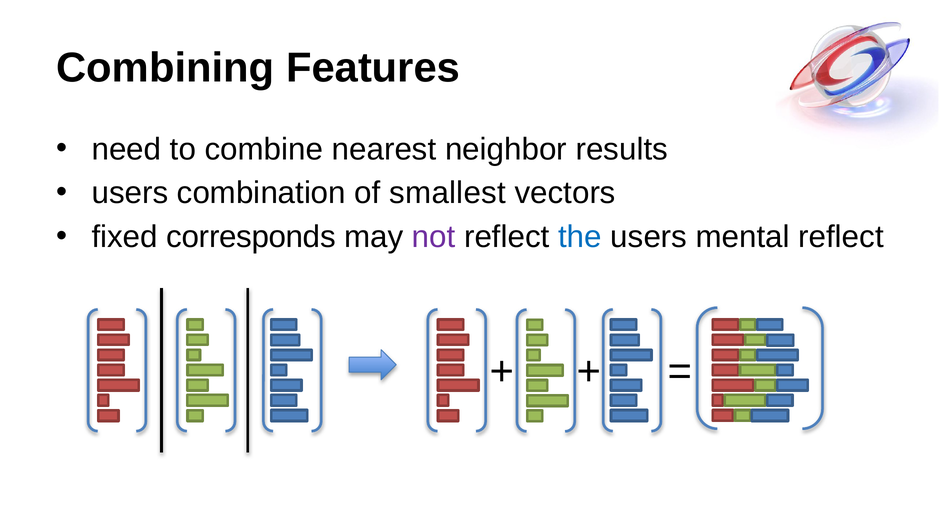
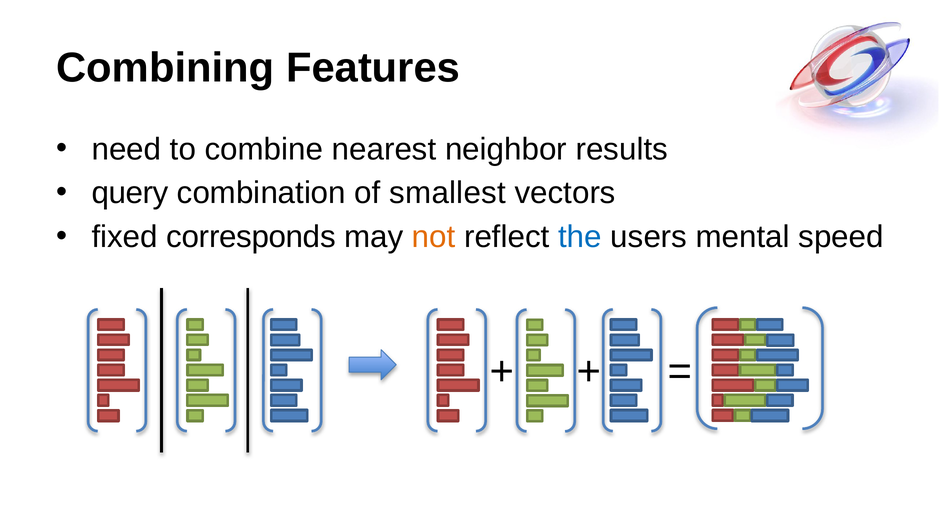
users: users -> query (130, 193)
not colour: purple -> orange (434, 237)
mental reflect: reflect -> speed (841, 237)
